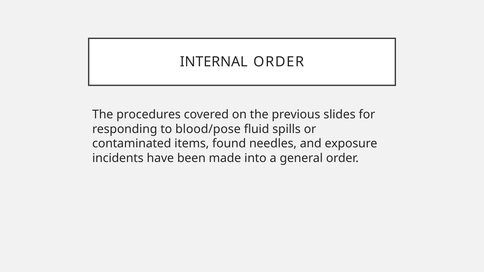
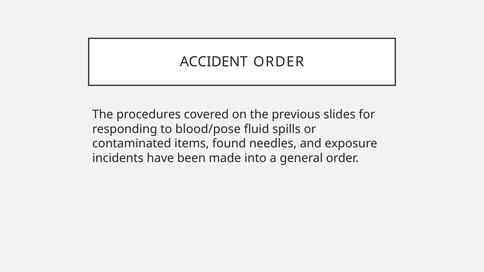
INTERNAL: INTERNAL -> ACCIDENT (214, 62)
